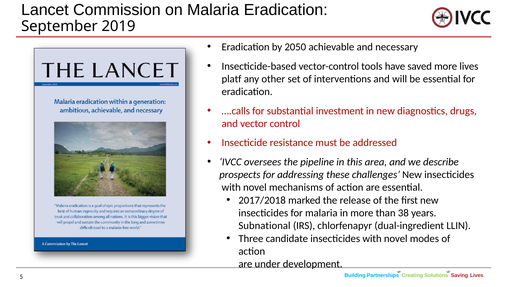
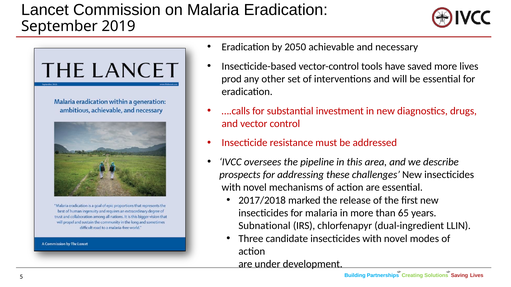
platf: platf -> prod (232, 79)
38: 38 -> 65 (403, 213)
